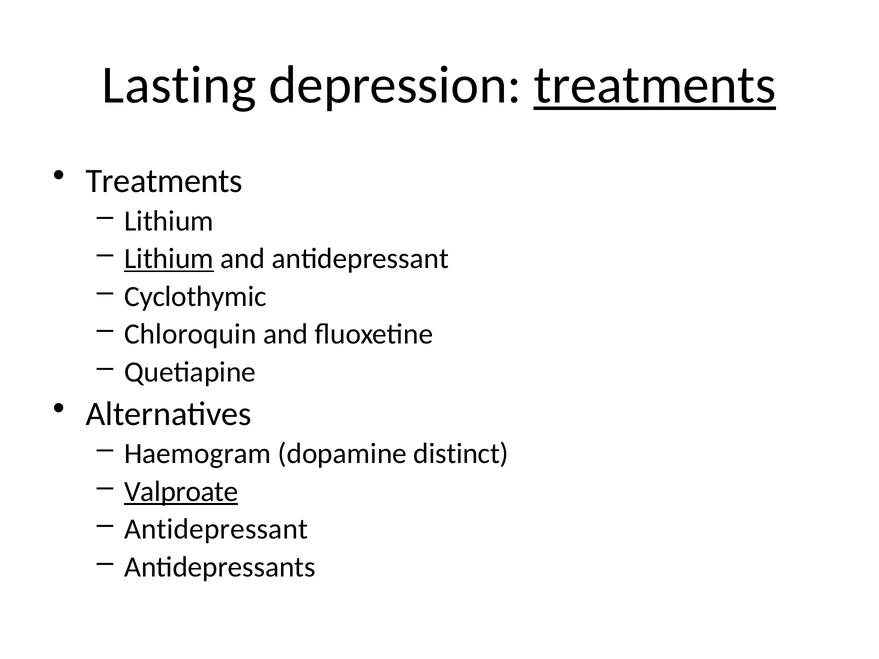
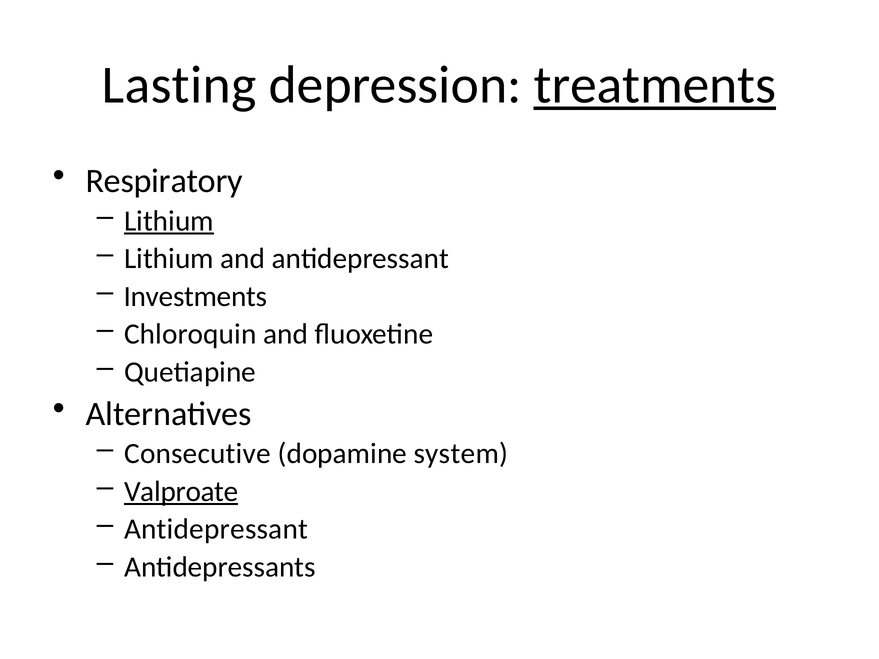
Treatments: Treatments -> Respiratory (164, 181)
Lithium underline: none -> present (169, 221)
Lithium underline: present -> none (169, 259)
Cyclothymic: Cyclothymic -> Investments (195, 297)
Haemogram: Haemogram -> Consecutive (198, 454)
distinct: distinct -> system (461, 454)
